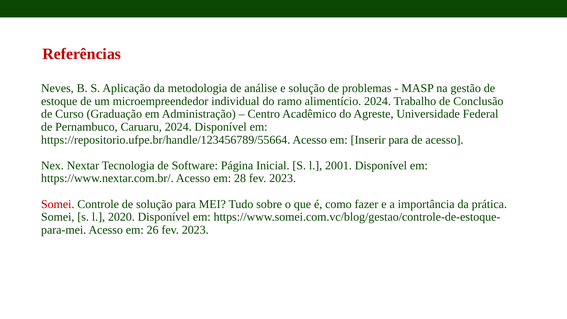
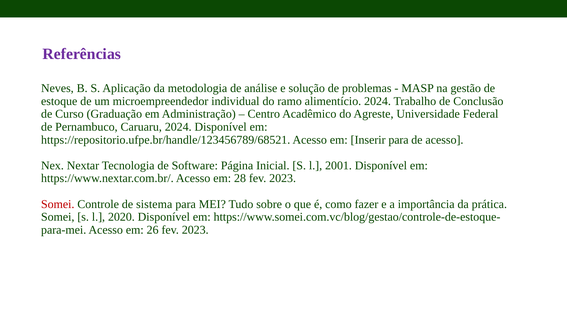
Referências colour: red -> purple (82, 54)
https://repositorio.ufpe.br/handle/123456789/55664: https://repositorio.ufpe.br/handle/123456789/55664 -> https://repositorio.ufpe.br/handle/123456789/68521 (166, 140)
de solução: solução -> sistema (154, 204)
